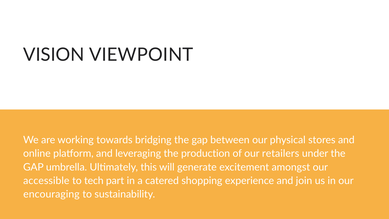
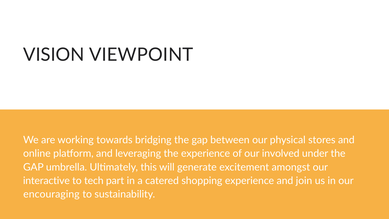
the production: production -> experience (206, 153)
retailers: retailers -> involved (281, 153)
accessible: accessible -> interactive (46, 181)
